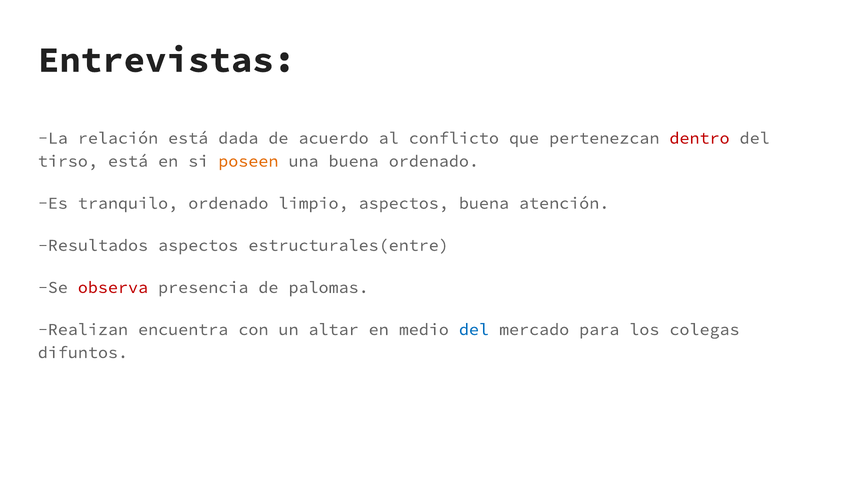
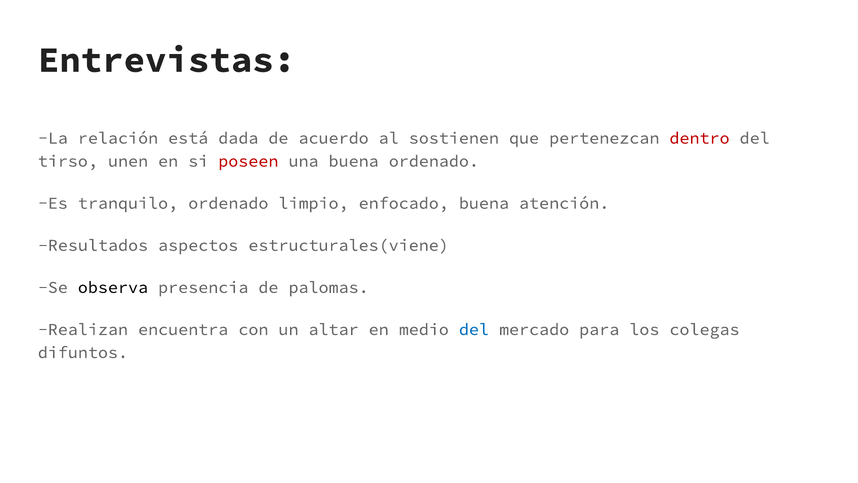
conflicto: conflicto -> sostienen (454, 138)
tirso está: está -> unen (128, 161)
poseen colour: orange -> red (248, 161)
limpio aspectos: aspectos -> enfocado (404, 203)
estructurales(entre: estructurales(entre -> estructurales(viene (349, 245)
observa colour: red -> black (113, 287)
